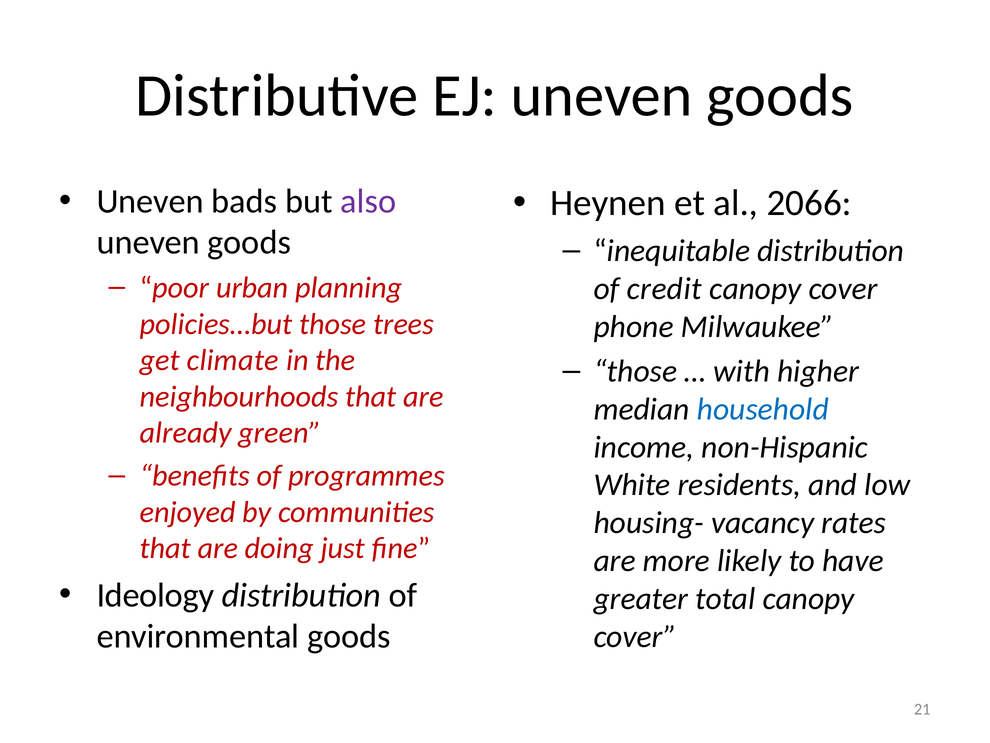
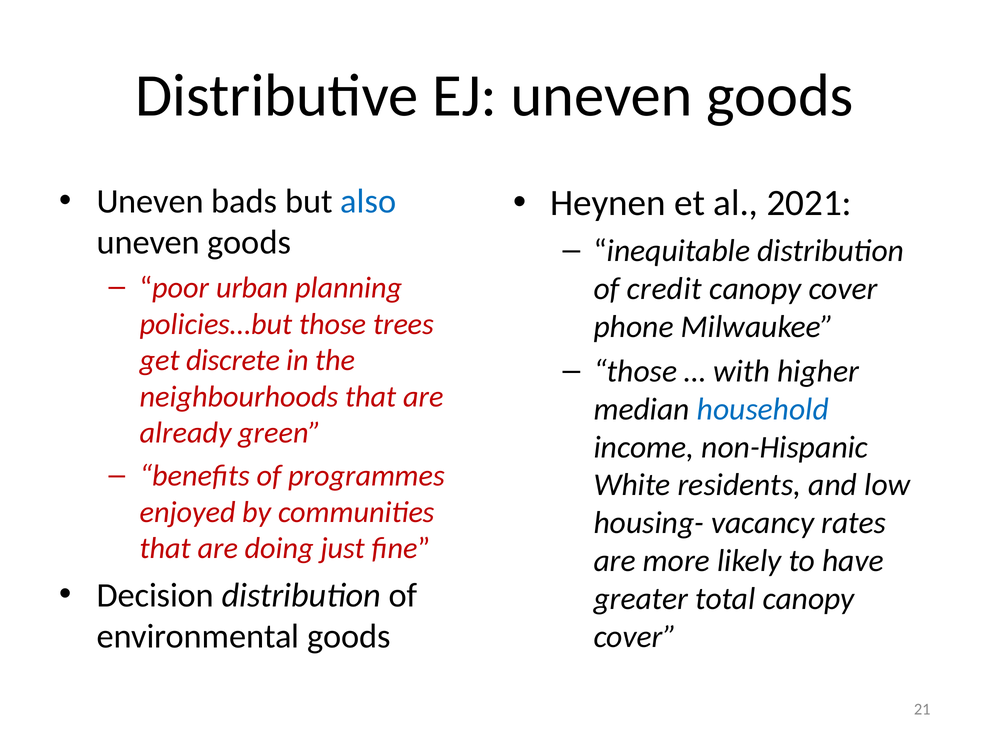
also colour: purple -> blue (368, 201)
2066: 2066 -> 2021 (809, 203)
climate: climate -> discrete (233, 360)
Ideology: Ideology -> Decision (155, 595)
